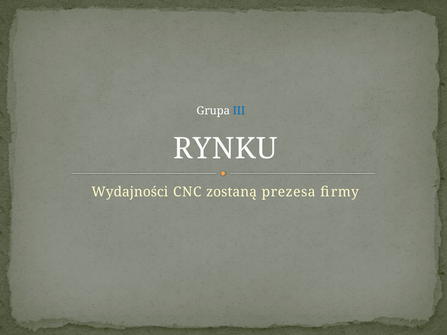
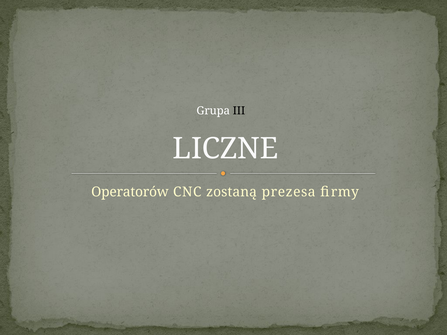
III colour: blue -> black (239, 111)
RYNKU: RYNKU -> LICZNE (225, 149)
Wydajności: Wydajności -> Operatorów (130, 192)
